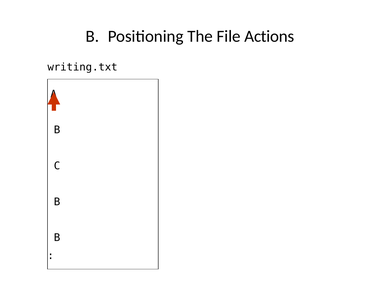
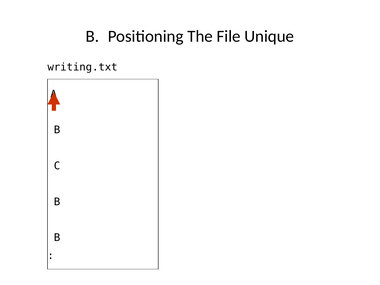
Actions: Actions -> Unique (269, 36)
